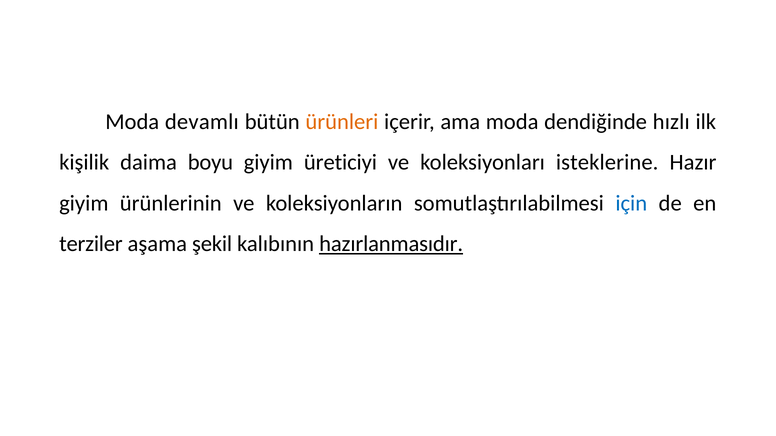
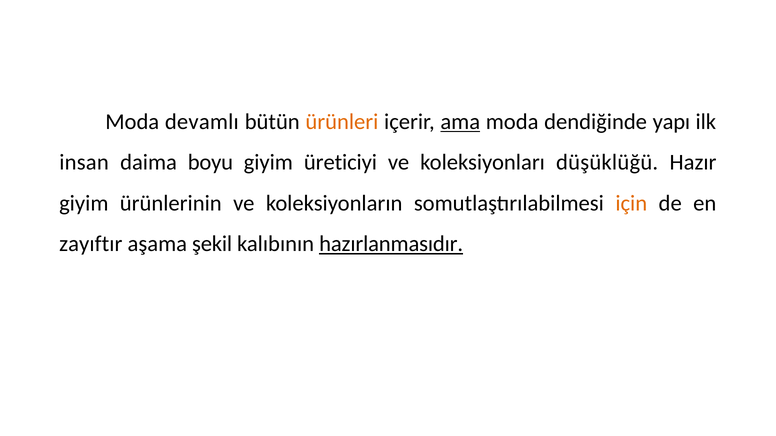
ama underline: none -> present (460, 122)
hızlı: hızlı -> yapı (671, 122)
kişilik: kişilik -> insan (84, 163)
isteklerine: isteklerine -> düşüklüğü (607, 163)
için colour: blue -> orange (631, 203)
terziler: terziler -> zayıftır (91, 244)
